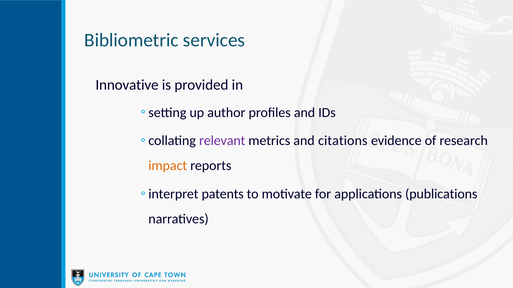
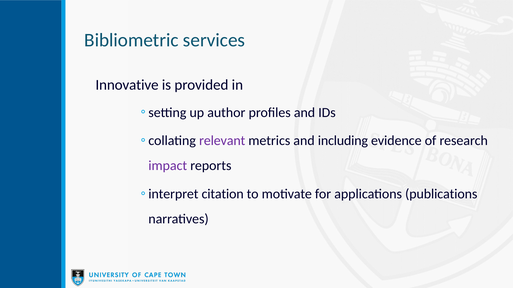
citations: citations -> including (343, 141)
impact colour: orange -> purple (168, 166)
patents: patents -> citation (223, 194)
